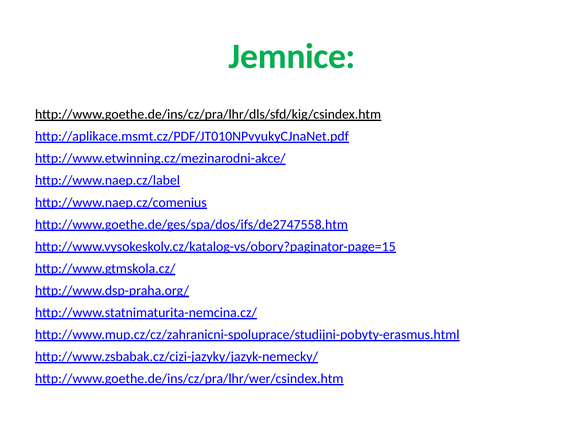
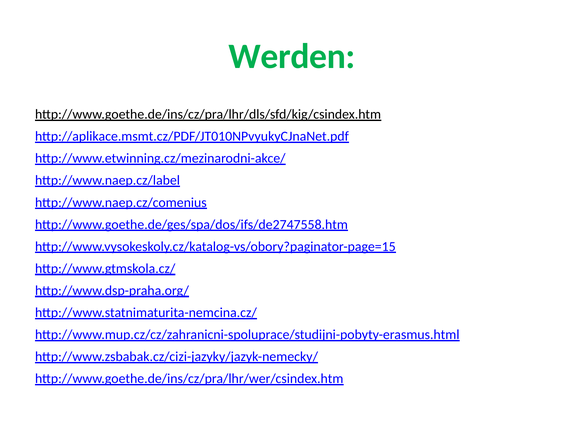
Jemnice: Jemnice -> Werden (292, 57)
